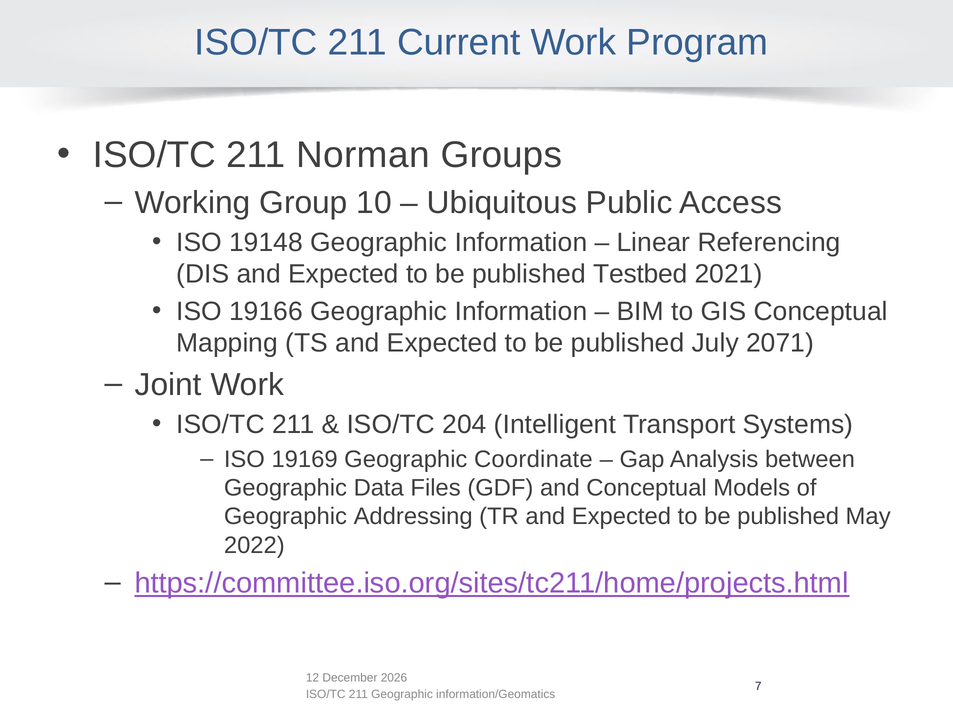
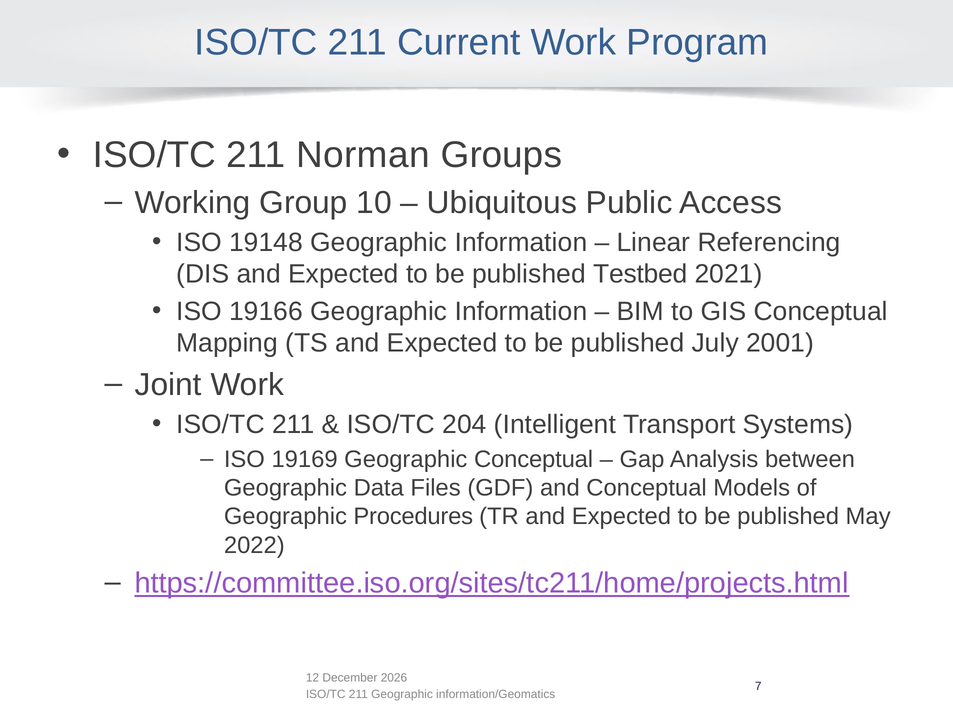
2071: 2071 -> 2001 (780, 343)
Geographic Coordinate: Coordinate -> Conceptual (534, 459)
Addressing: Addressing -> Procedures (413, 516)
